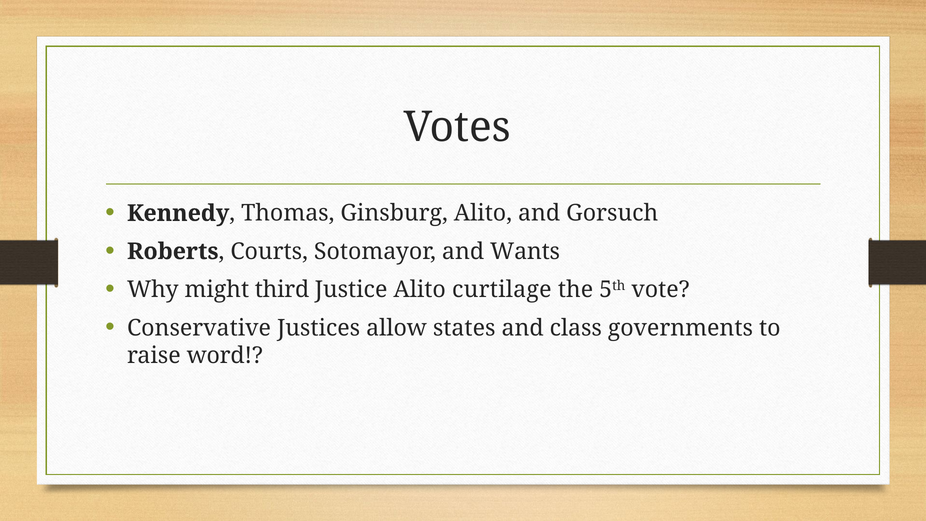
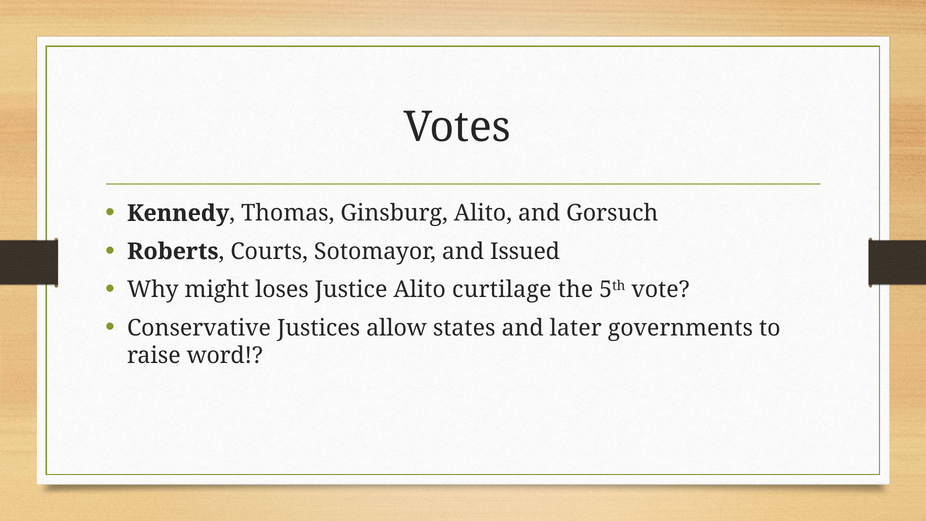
Wants: Wants -> Issued (525, 251)
third: third -> loses (282, 290)
class: class -> later (576, 328)
